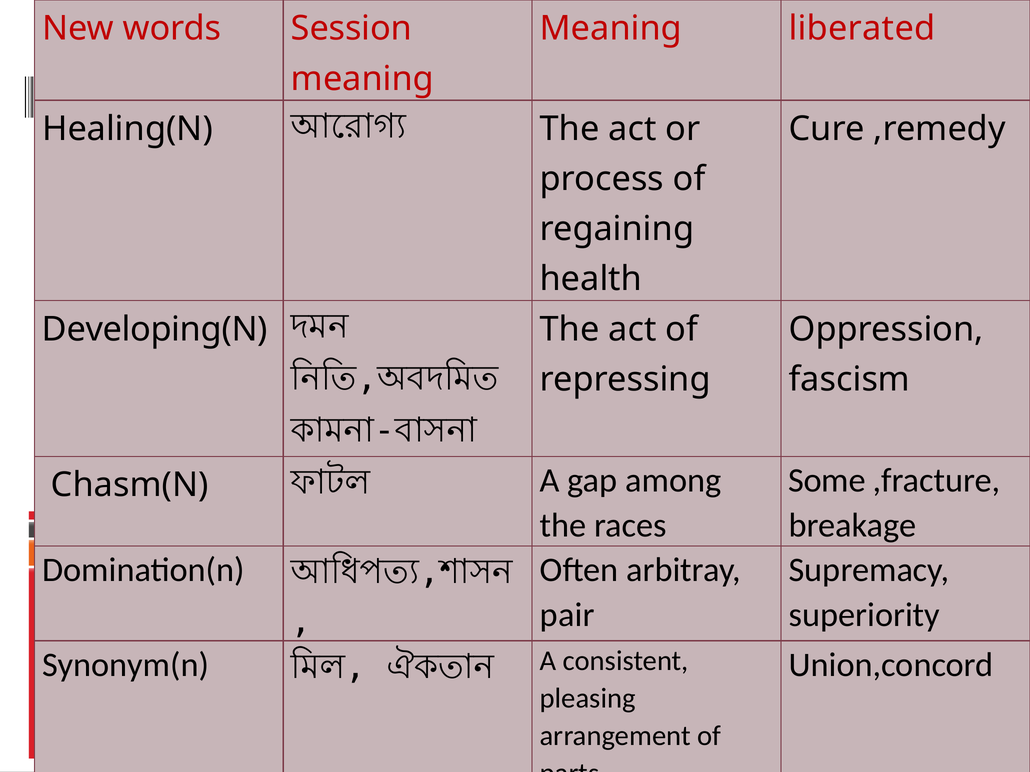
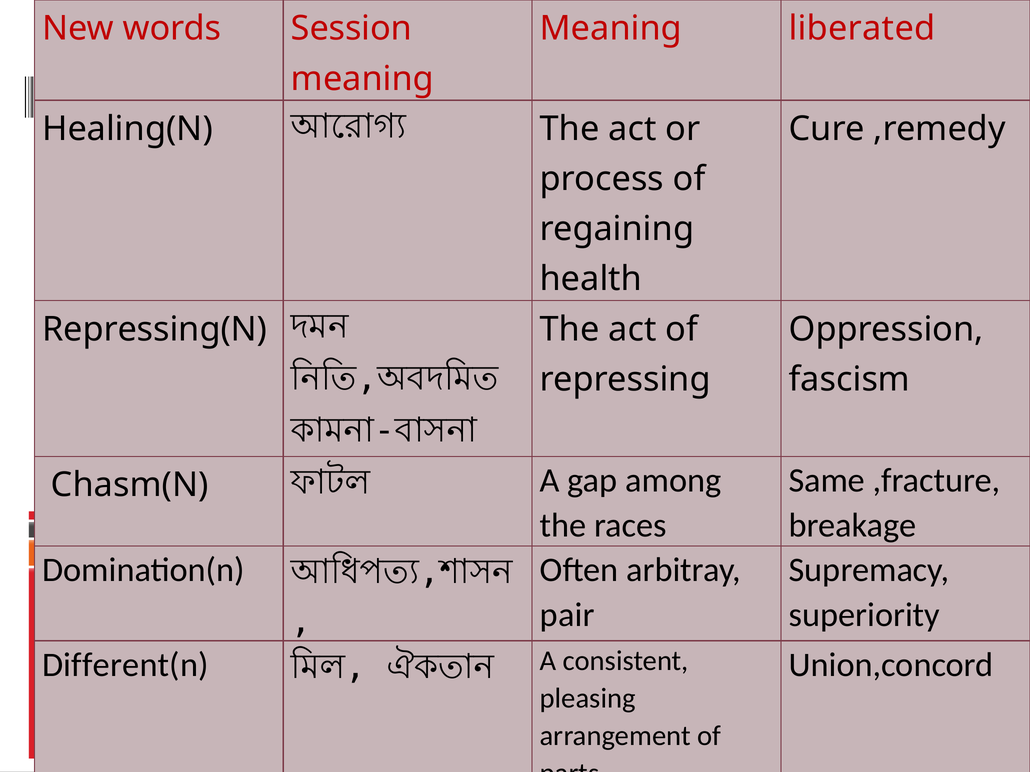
Developing(N: Developing(N -> Repressing(N (155, 329)
Some: Some -> Same (827, 481)
Synonym(n: Synonym(n -> Different(n (125, 665)
